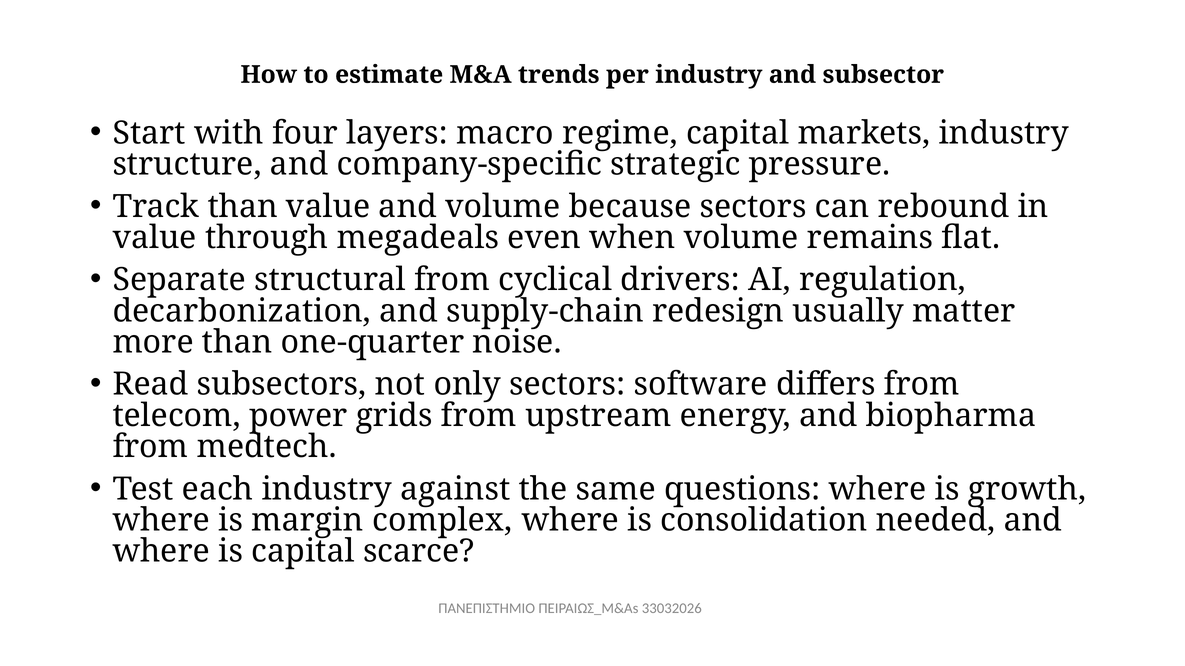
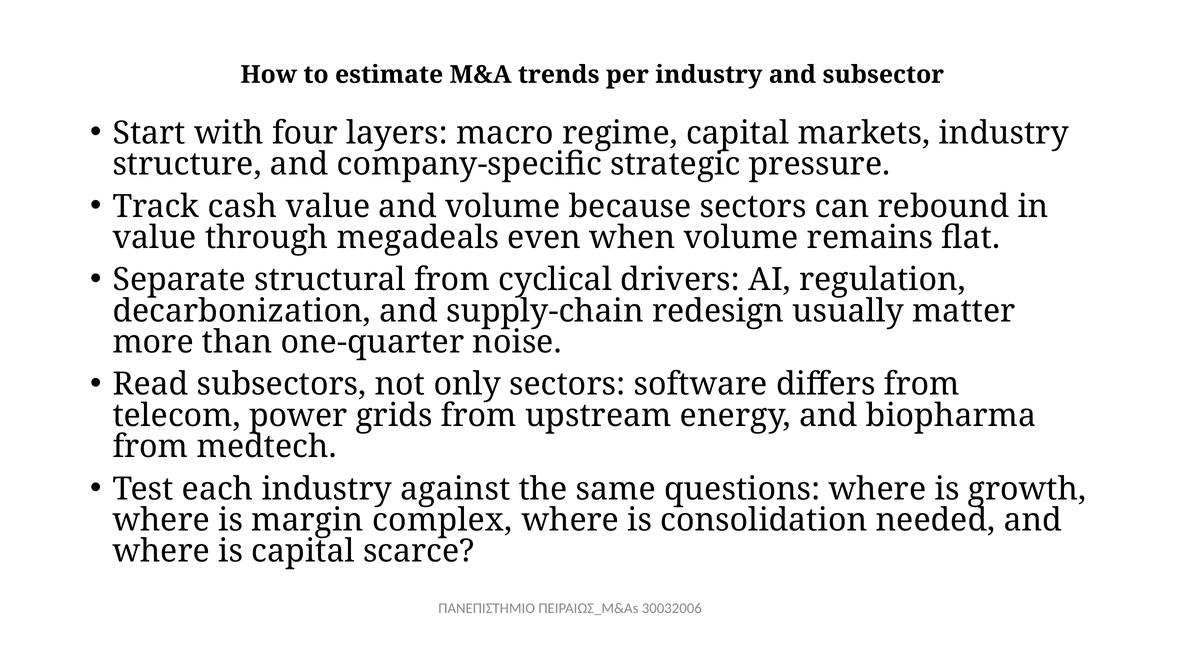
Track than: than -> cash (243, 207)
33032026: 33032026 -> 30032006 (672, 609)
